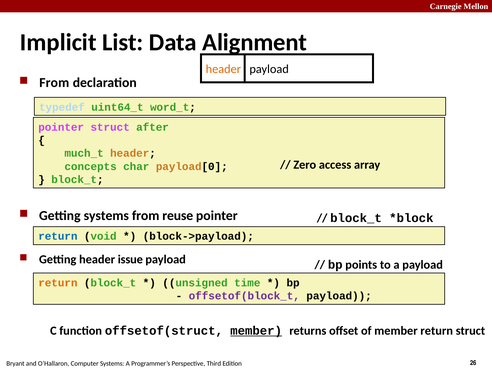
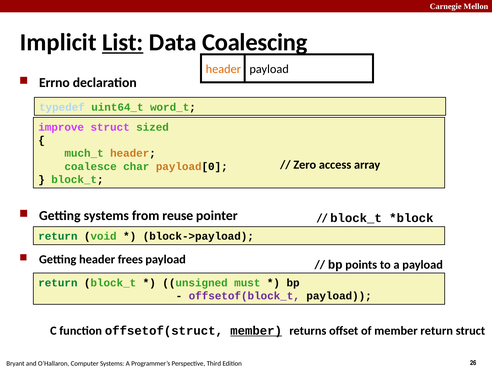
List underline: none -> present (123, 42)
Alignment: Alignment -> Coalescing (255, 42)
From: From -> Errno (54, 83)
pointer: pointer -> improve (61, 127)
after: after -> sized (153, 127)
concepts: concepts -> coalesce (91, 166)
return colour: blue -> green (58, 236)
issue: issue -> frees (130, 259)
return colour: orange -> green (58, 283)
time: time -> must (247, 283)
